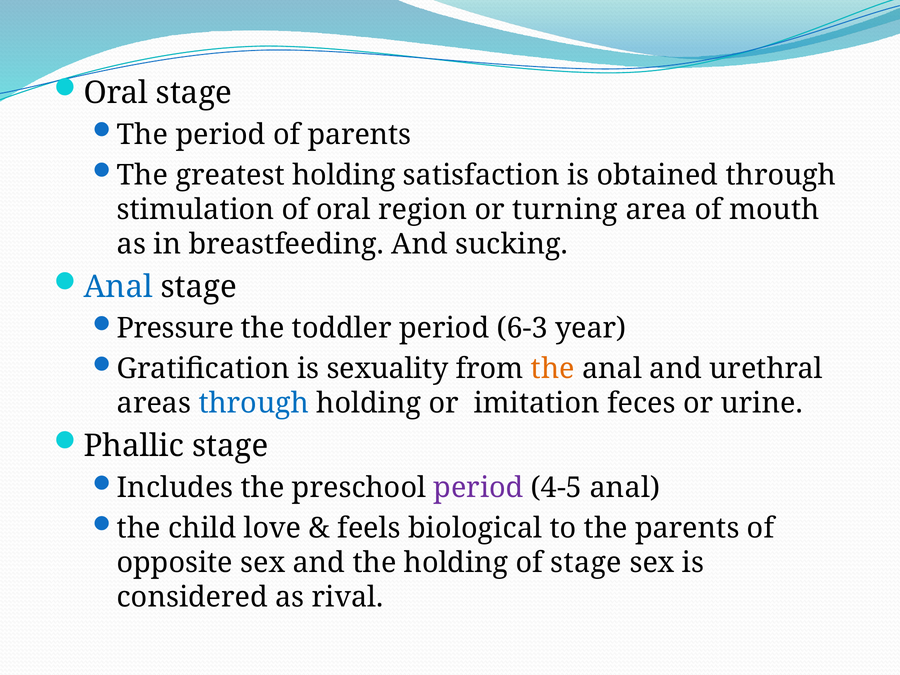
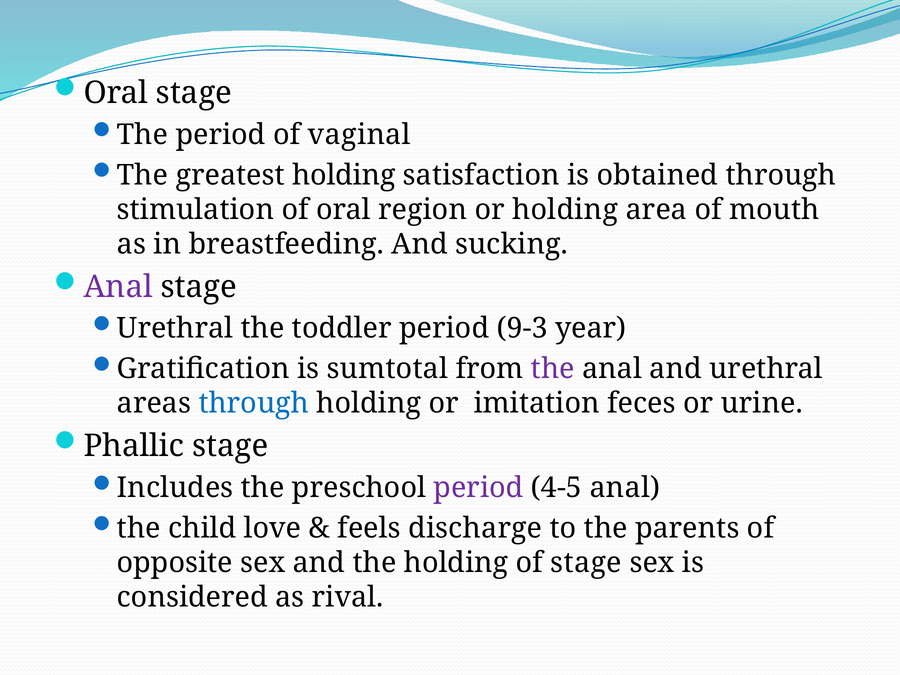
of parents: parents -> vaginal (359, 135)
or turning: turning -> holding (565, 210)
Anal colour: blue -> purple (118, 287)
Pressure: Pressure -> Urethral (175, 329)
6-3: 6-3 -> 9-3 (522, 329)
sexuality: sexuality -> sumtotal (387, 369)
the colour: orange -> purple (553, 369)
biological: biological -> discharge (475, 528)
